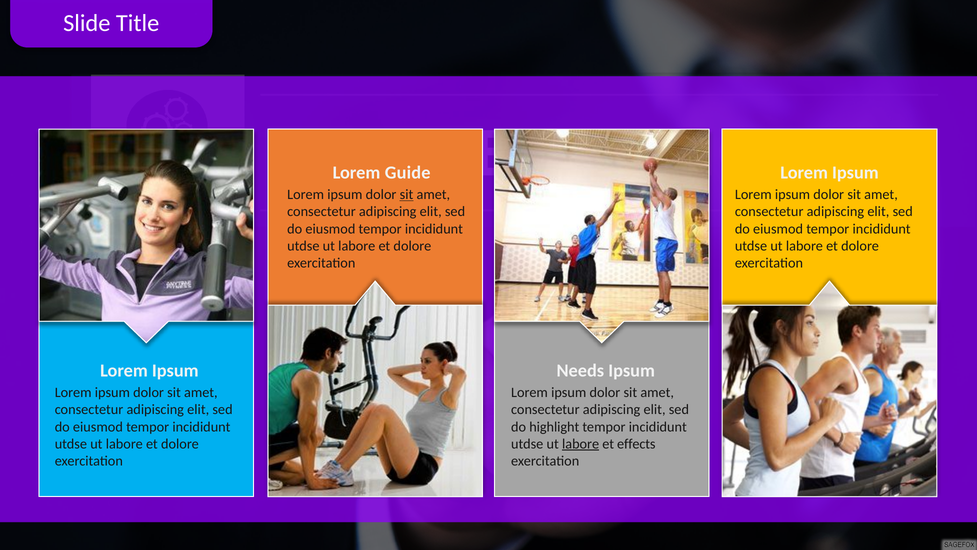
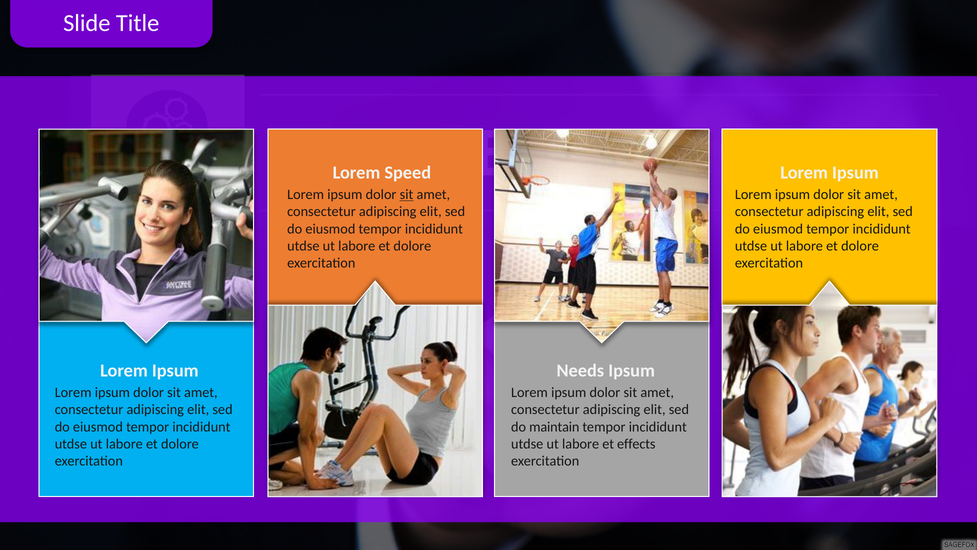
Guide: Guide -> Speed (408, 172)
highlight: highlight -> maintain (554, 427)
labore underline: present -> none (581, 444)
